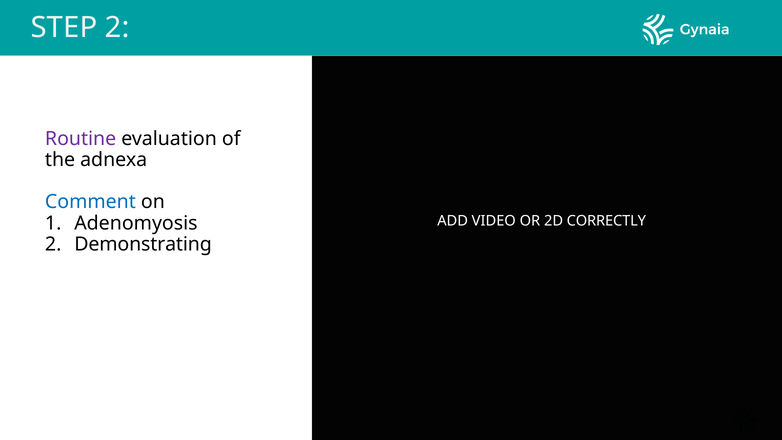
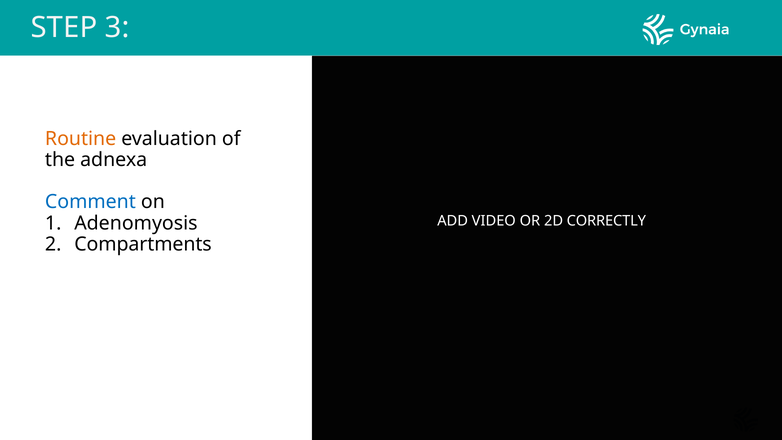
STEP 2: 2 -> 3 (117, 28)
Routine colour: purple -> orange (81, 139)
Demonstrating: Demonstrating -> Compartments (143, 244)
